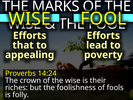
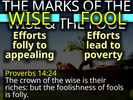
that: that -> folly (23, 45)
